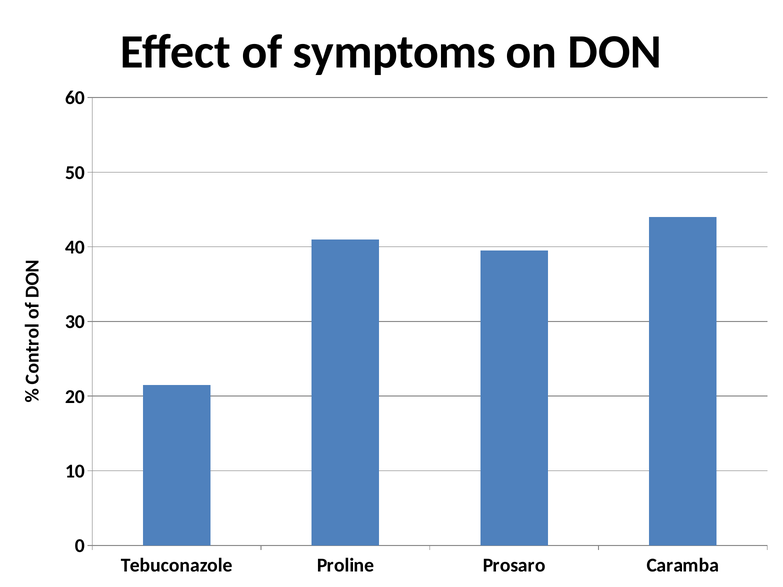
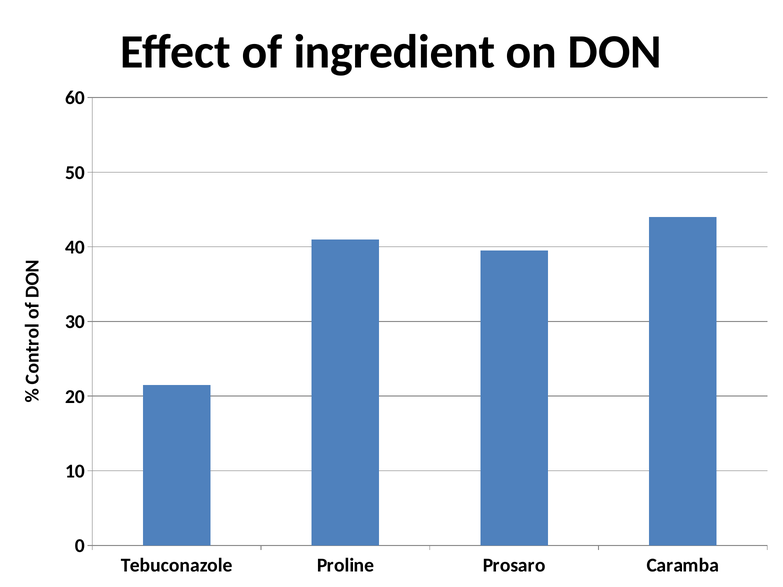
symptoms: symptoms -> ingredient (394, 52)
